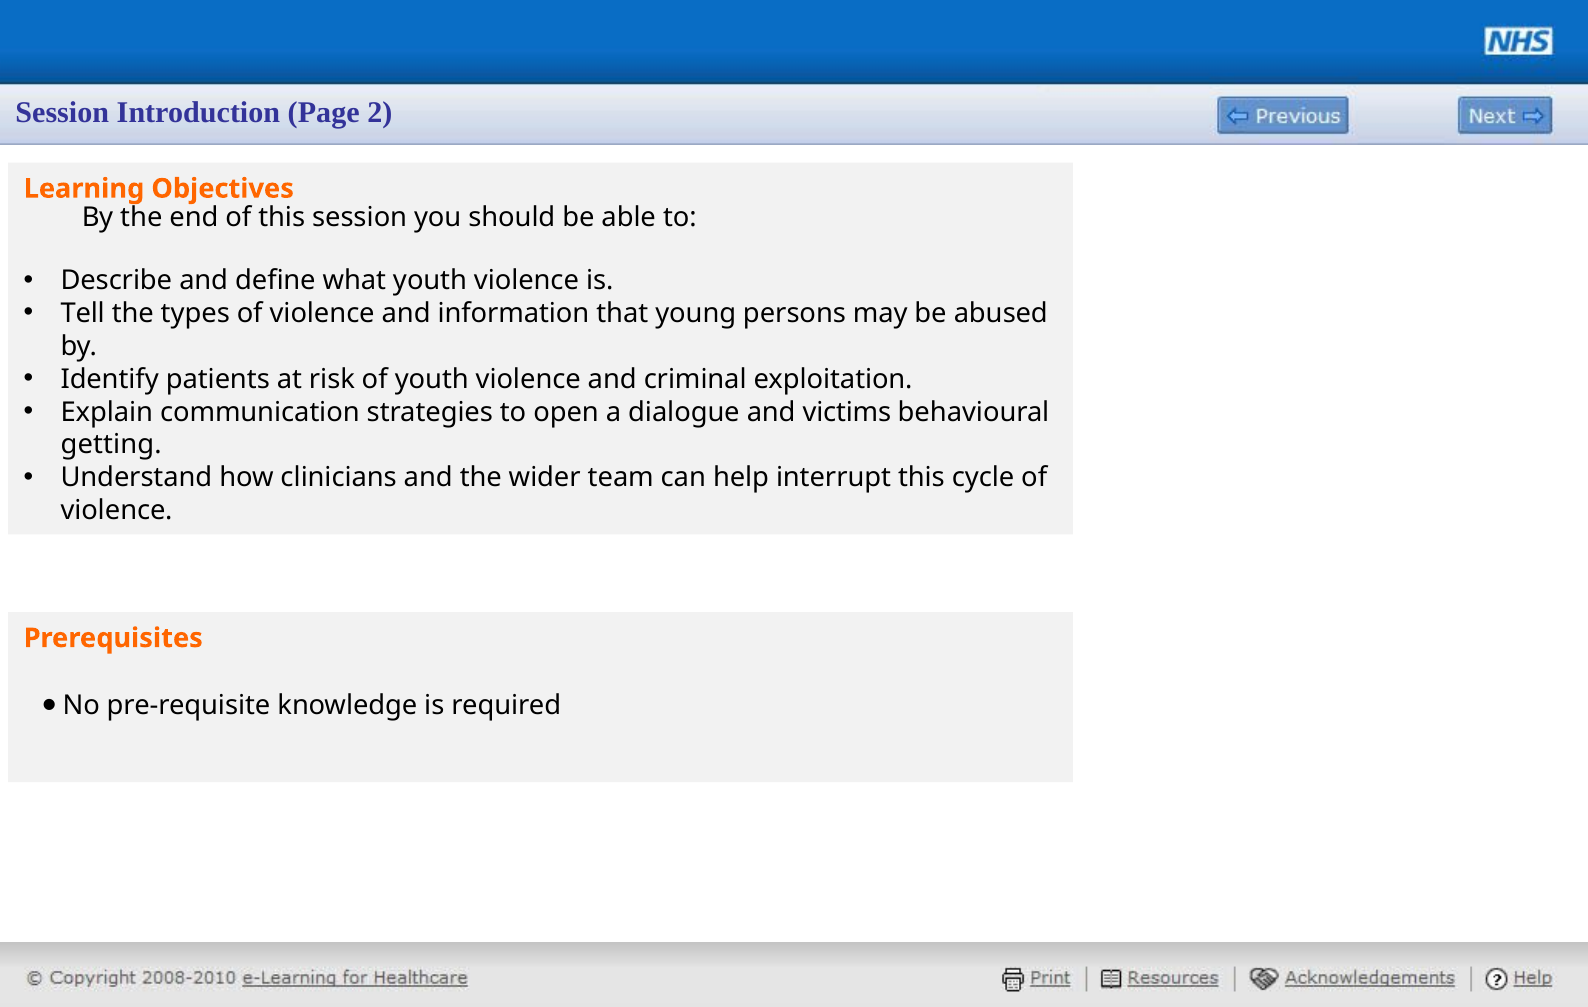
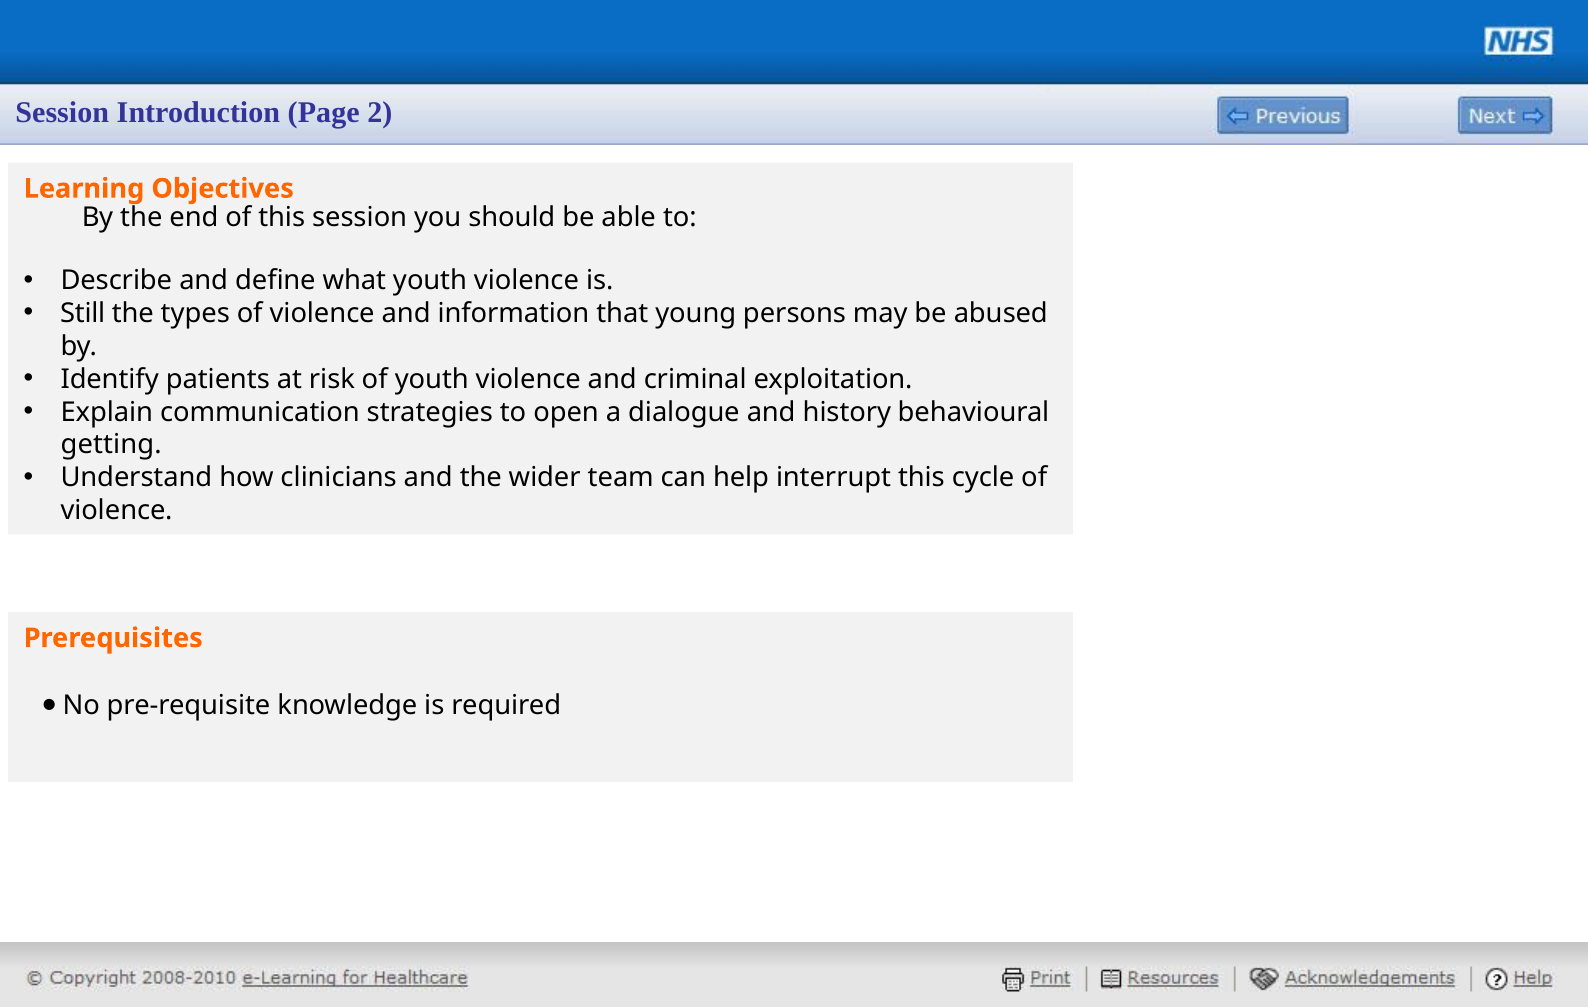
Tell: Tell -> Still (83, 314)
victims: victims -> history (847, 412)
